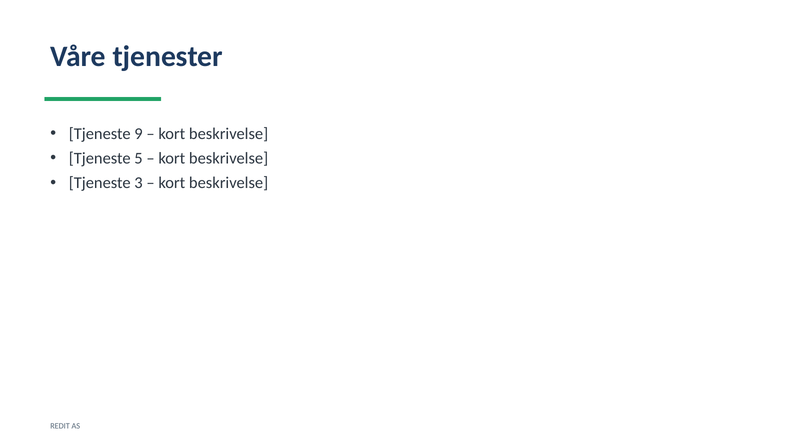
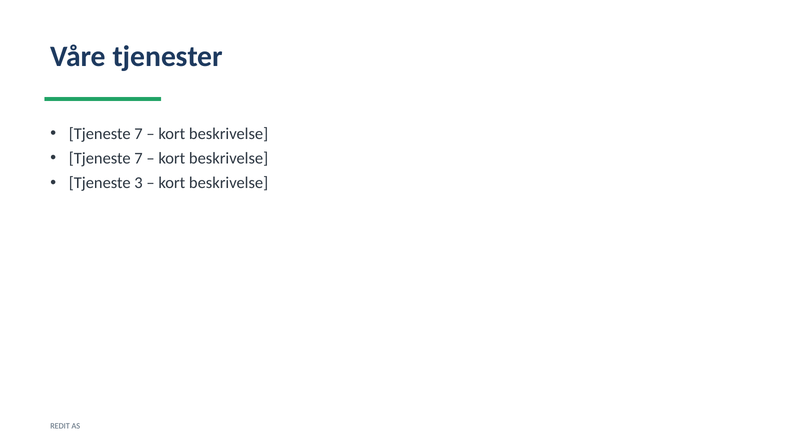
9: 9 -> 7 (139, 134)
5: 5 -> 7 (139, 159)
